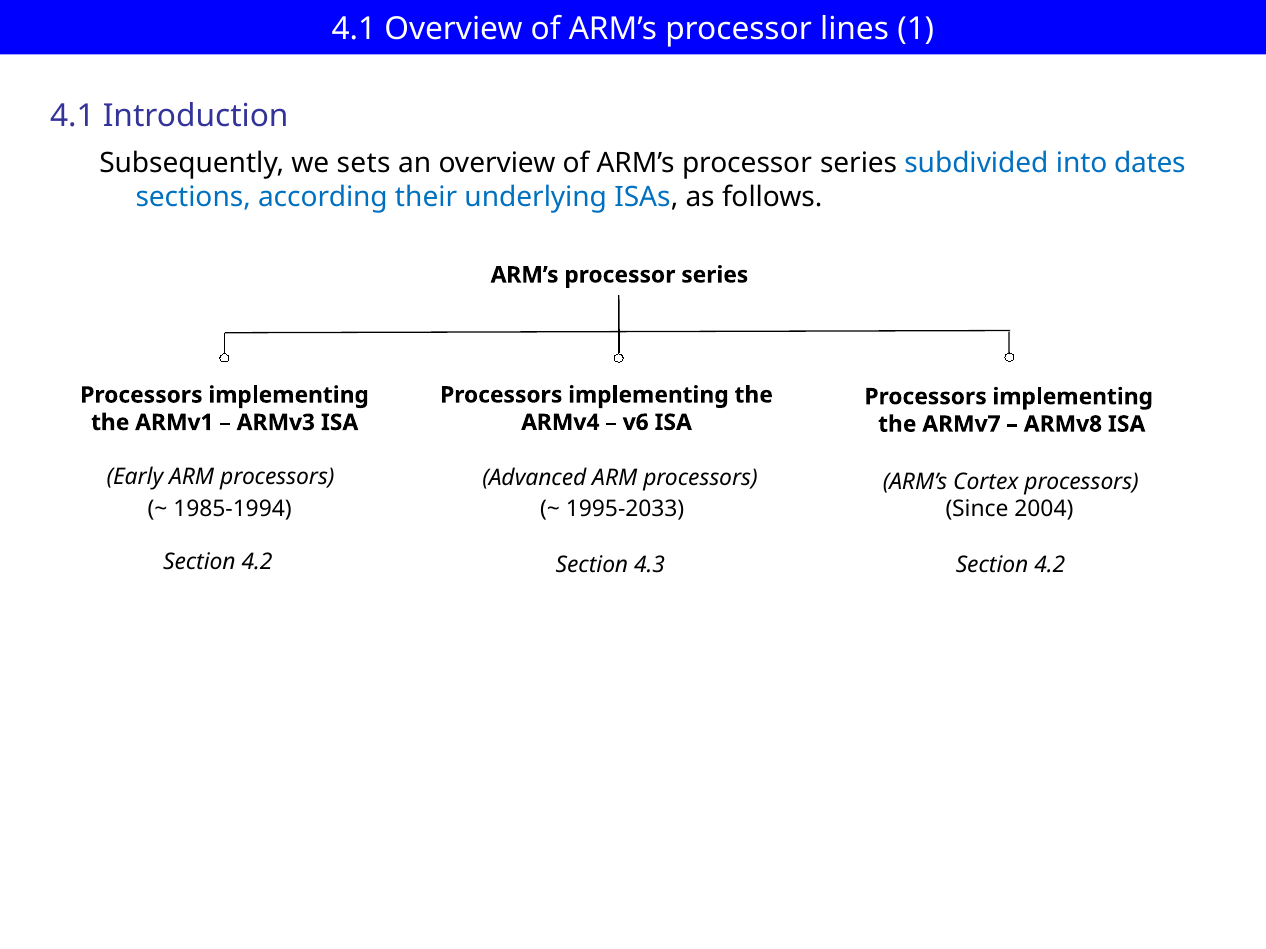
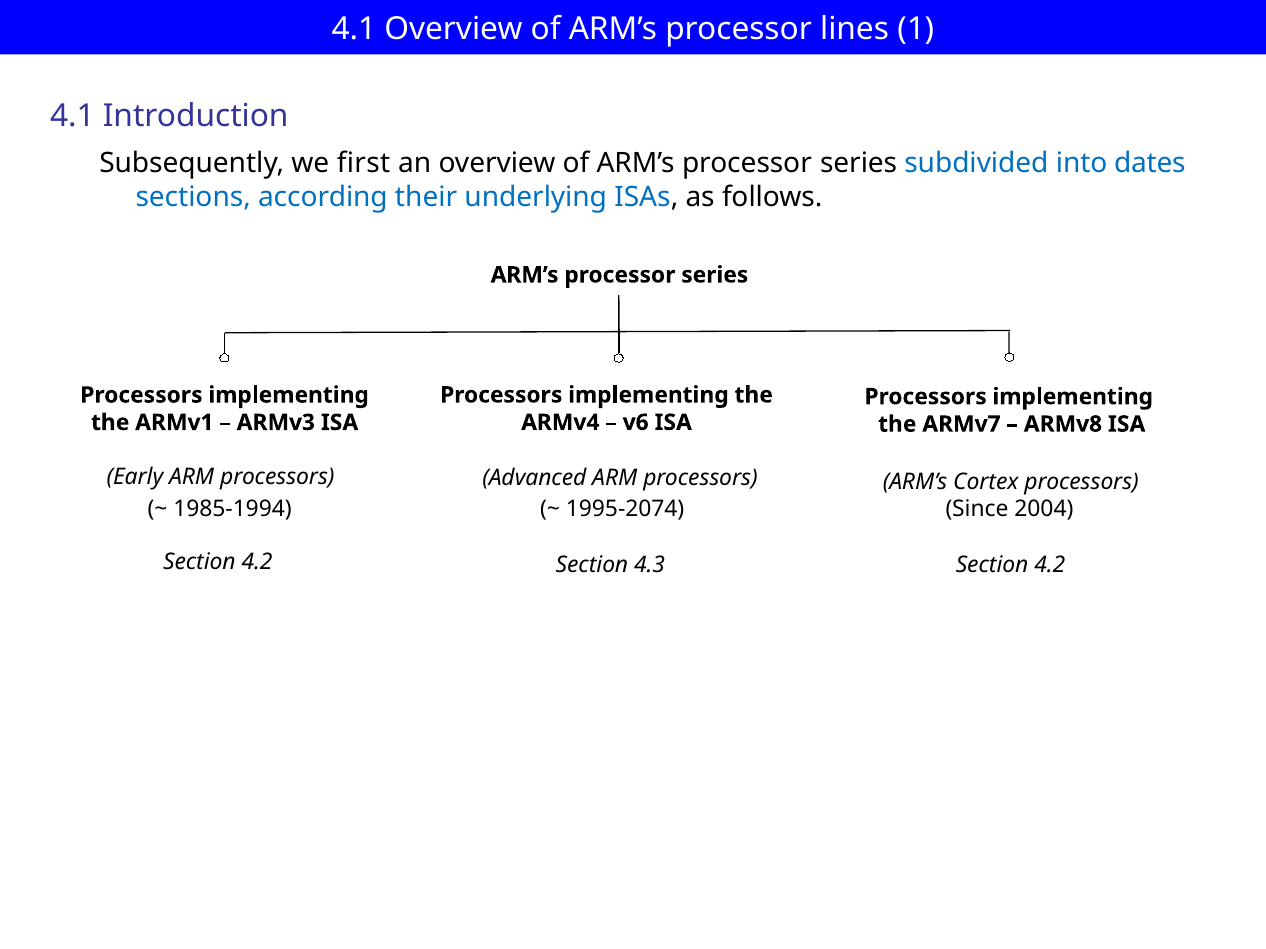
sets: sets -> first (364, 163)
1995-2033: 1995-2033 -> 1995-2074 (625, 509)
